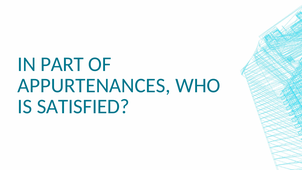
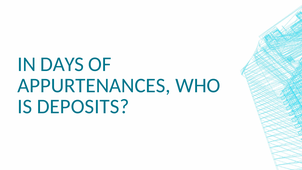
PART: PART -> DAYS (62, 64)
SATISFIED: SATISFIED -> DEPOSITS (83, 107)
